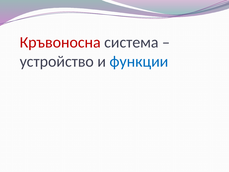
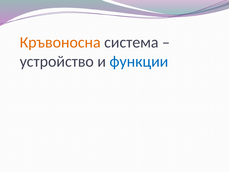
Кръвоносна colour: red -> orange (60, 42)
